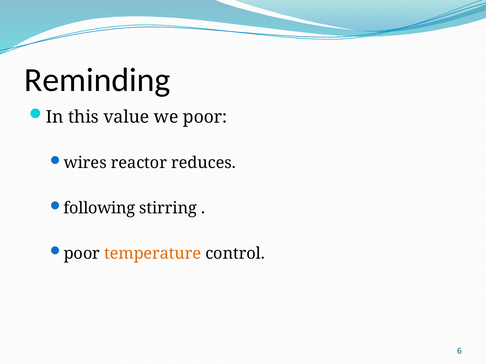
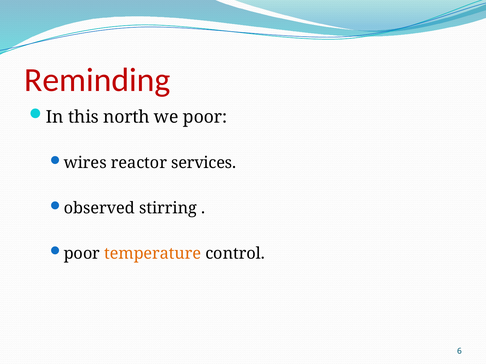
Reminding colour: black -> red (97, 80)
value: value -> north (126, 117)
reduces: reduces -> services (204, 163)
following: following -> observed (99, 208)
